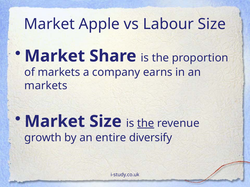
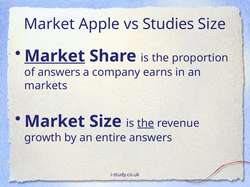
Labour: Labour -> Studies (168, 24)
Market underline: none -> present (55, 56)
of markets: markets -> answers (59, 72)
entire diversify: diversify -> answers (151, 138)
